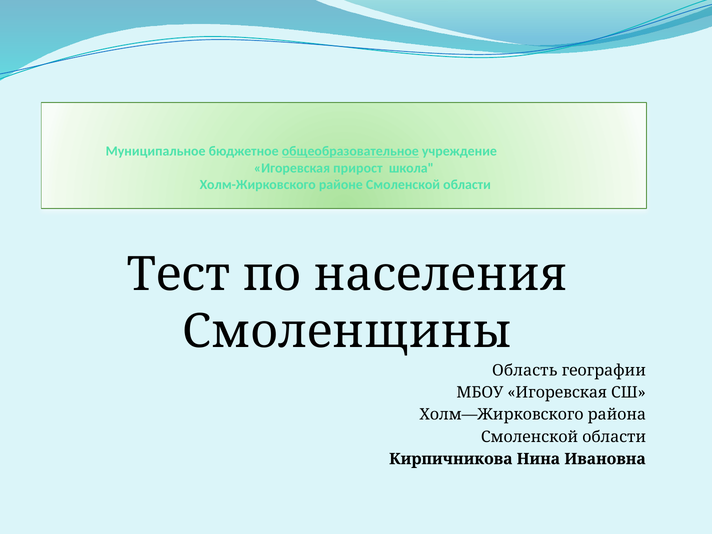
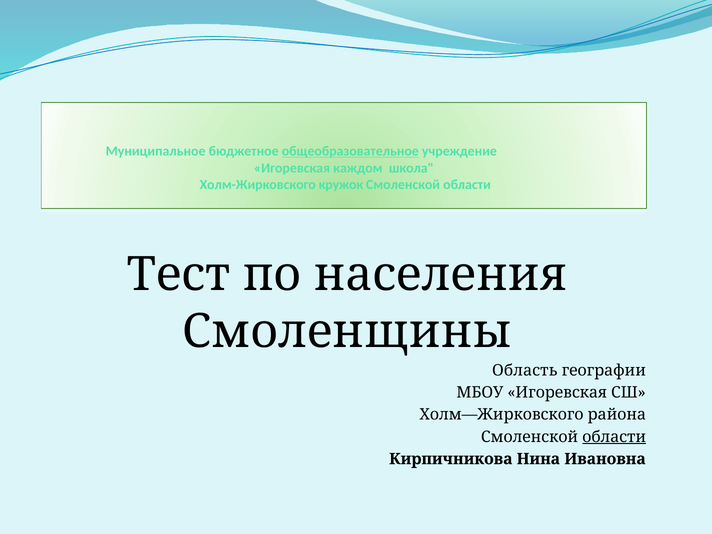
прирост: прирост -> каждом (358, 168)
районе: районе -> кружок (341, 185)
области underline: none -> present (614, 437)
